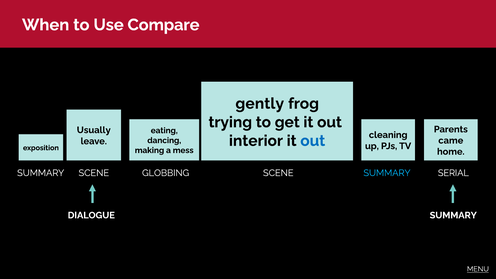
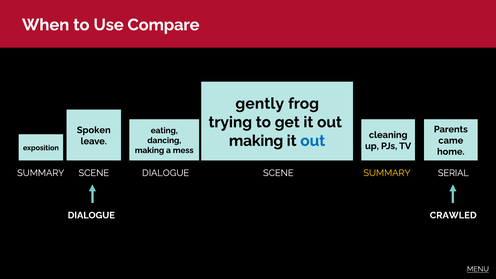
Usually: Usually -> Spoken (94, 130)
interior: interior -> making (256, 141)
SCENE GLOBBING: GLOBBING -> DIALOGUE (166, 173)
SUMMARY colour: light blue -> yellow (387, 173)
DIALOGUE SUMMARY: SUMMARY -> CRAWLED (453, 215)
